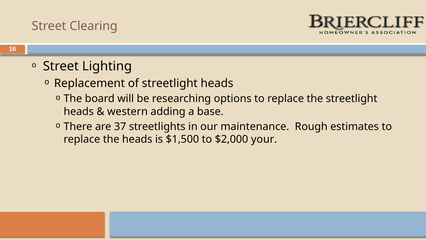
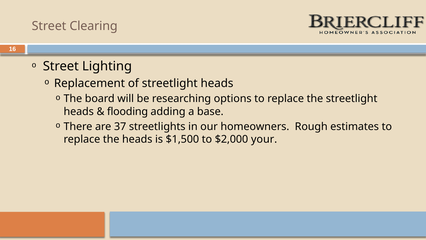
western: western -> flooding (128, 111)
maintenance: maintenance -> homeowners (255, 126)
